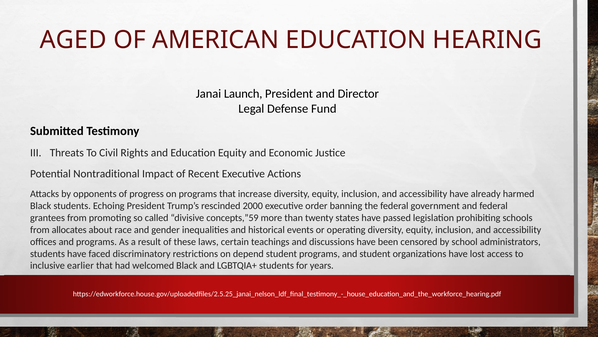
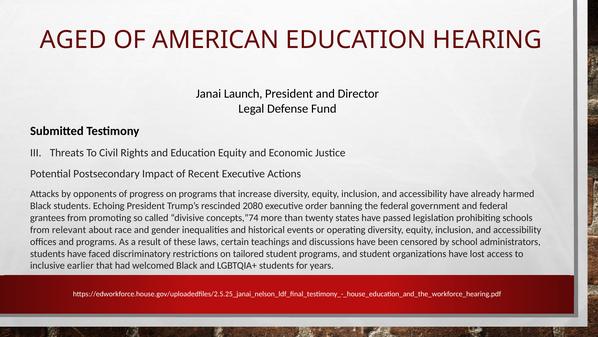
Nontraditional: Nontraditional -> Postsecondary (106, 173)
2000: 2000 -> 2080 (253, 205)
concepts,”59: concepts,”59 -> concepts,”74 (232, 217)
allocates: allocates -> relevant (69, 229)
depend: depend -> tailored (248, 253)
